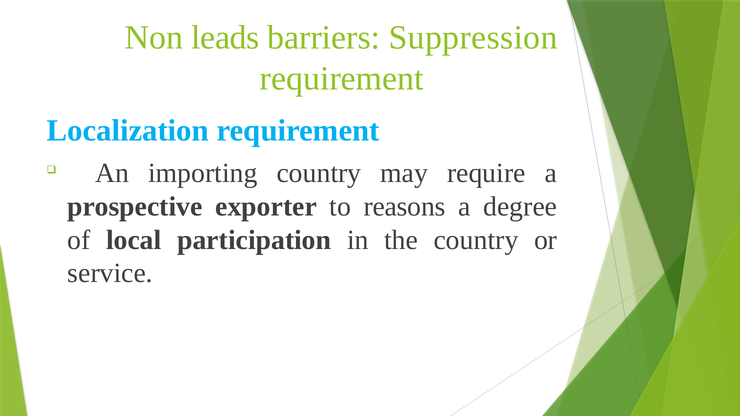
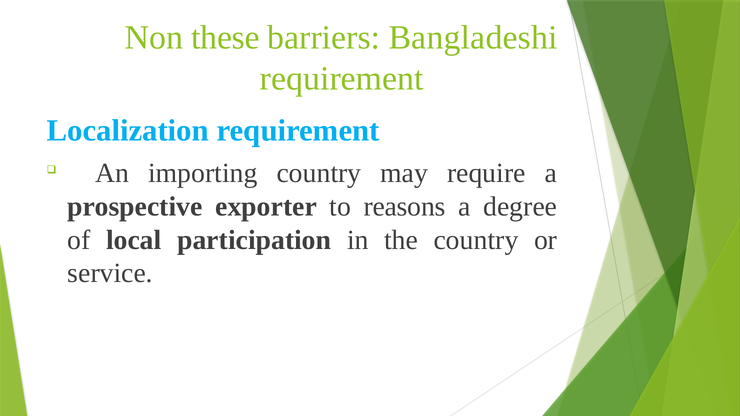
leads: leads -> these (225, 38)
Suppression: Suppression -> Bangladeshi (473, 38)
